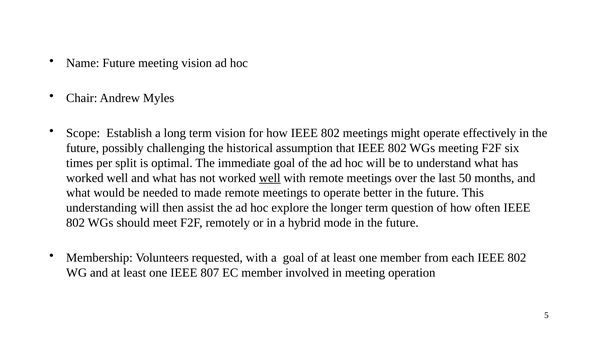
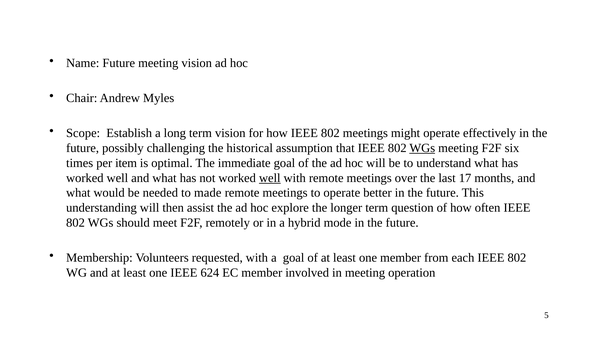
WGs underline: none -> present (422, 148)
split: split -> item (126, 163)
50: 50 -> 17 (465, 178)
807: 807 -> 624 (210, 272)
